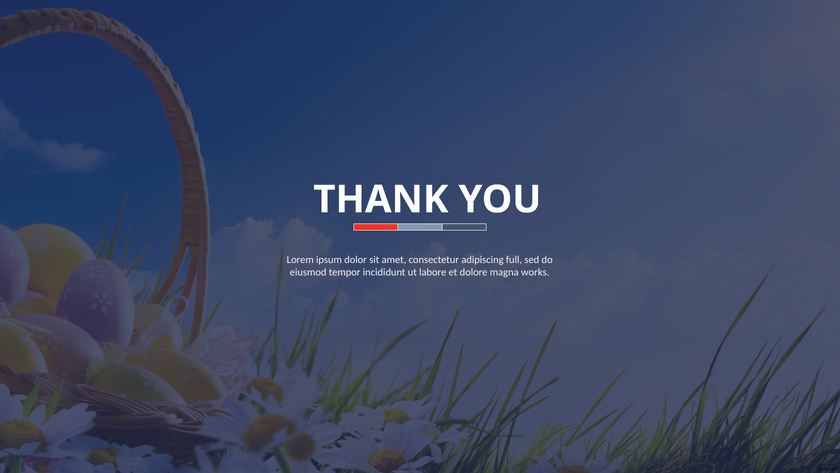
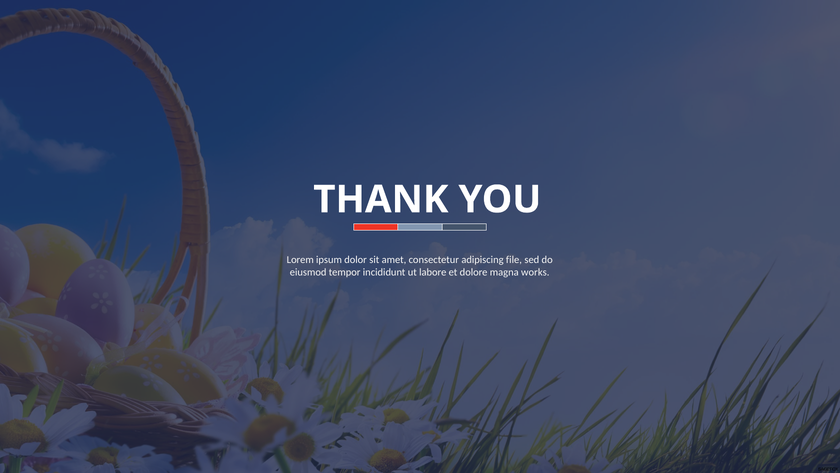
full: full -> file (514, 259)
